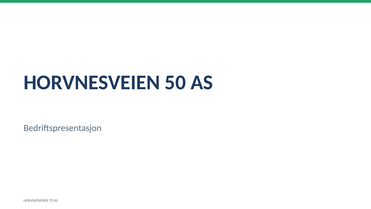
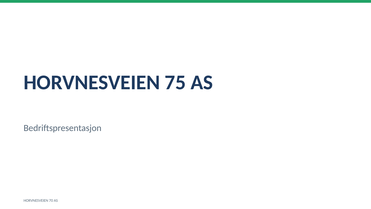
50: 50 -> 75 (175, 82)
